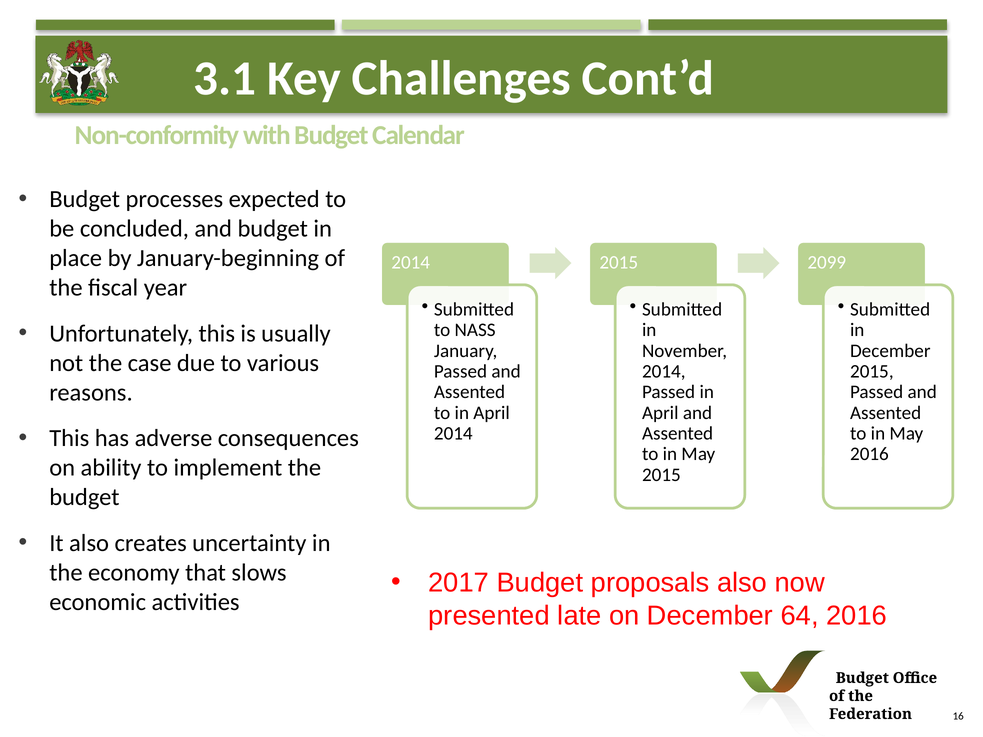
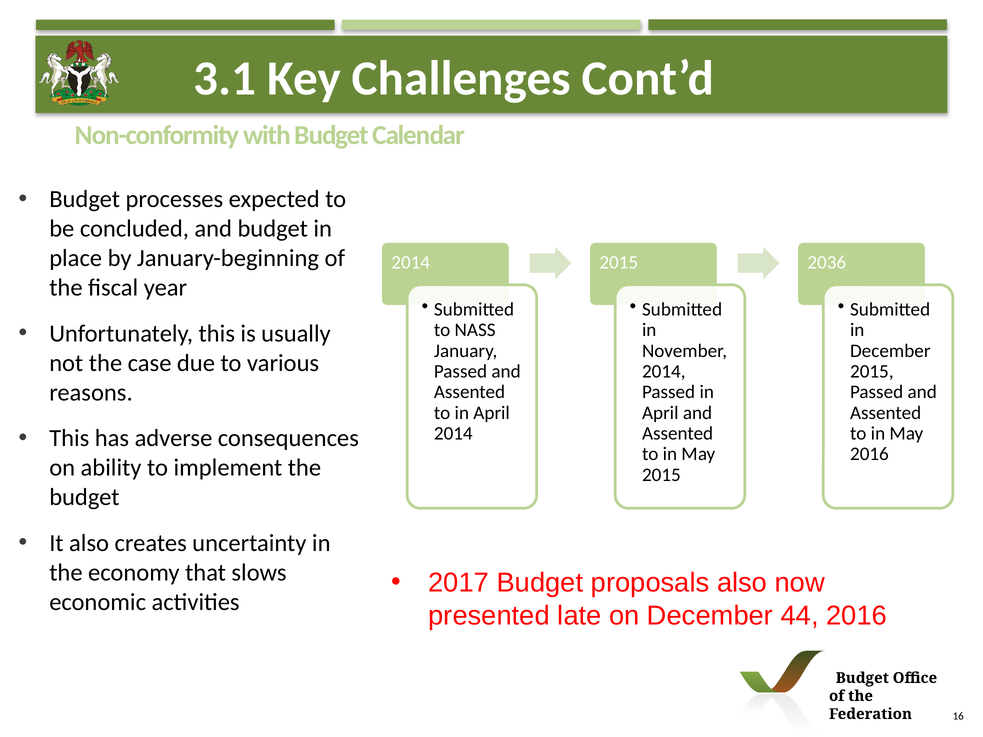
2099: 2099 -> 2036 (827, 262)
64: 64 -> 44 (800, 616)
